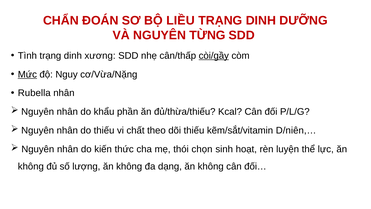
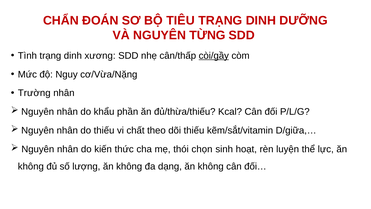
LIỀU: LIỀU -> TIÊU (181, 20)
Mức underline: present -> none (27, 74)
Rubella: Rubella -> Trường (34, 93)
D/niên,…: D/niên,… -> D/giữa,… (296, 130)
